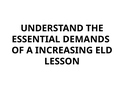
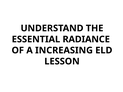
DEMANDS: DEMANDS -> RADIANCE (86, 39)
